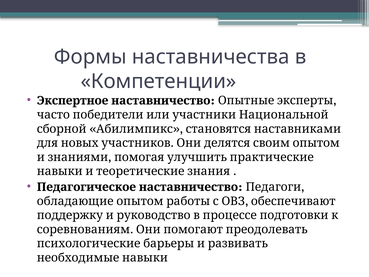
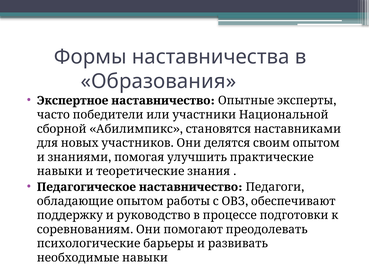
Компетенции: Компетенции -> Образования (158, 81)
